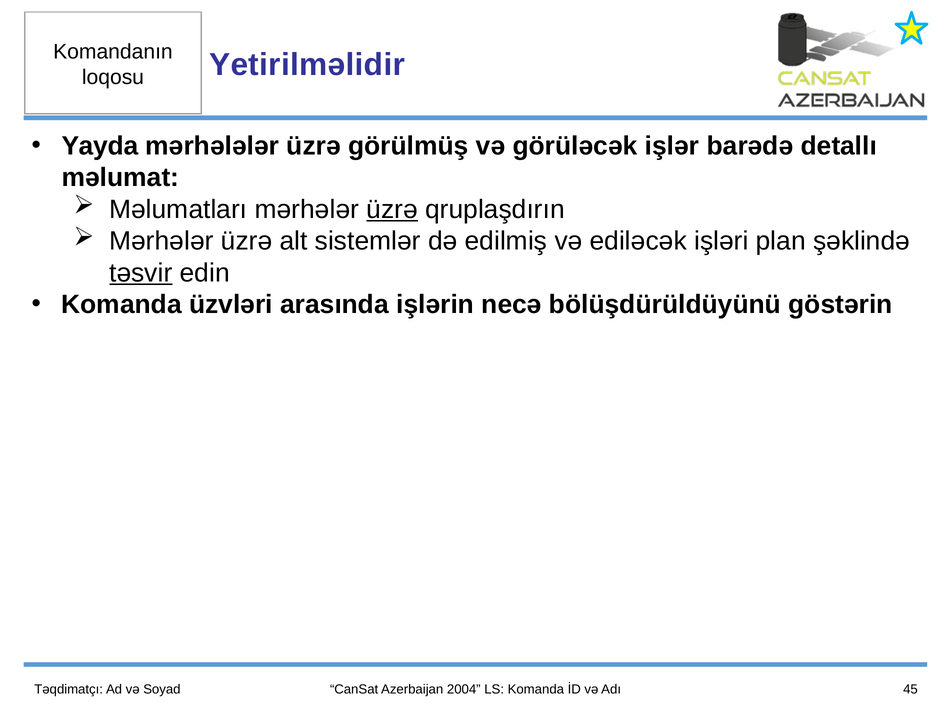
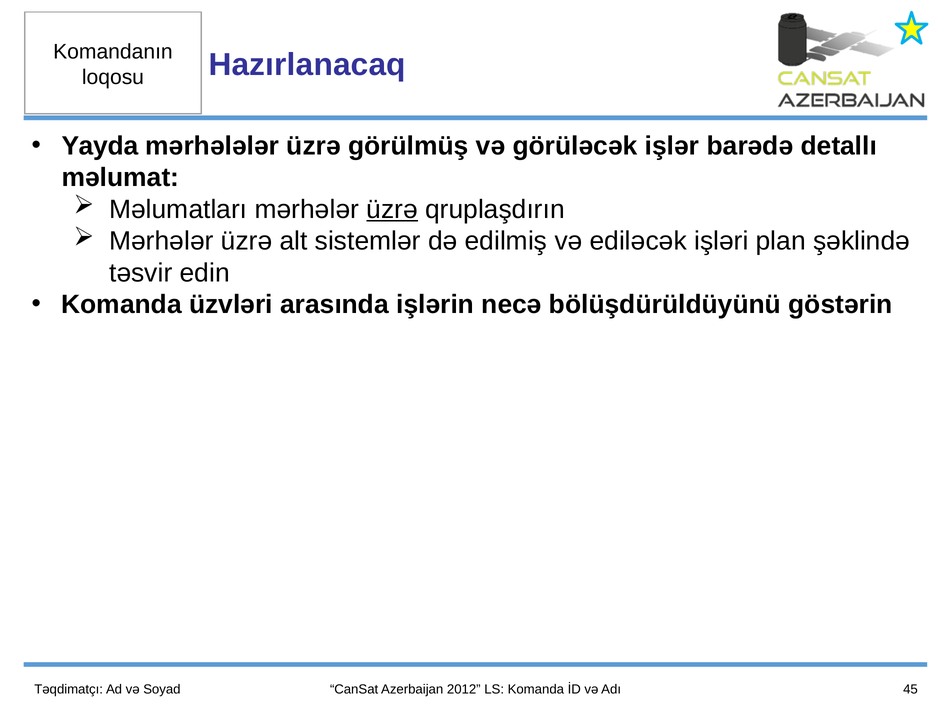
Yetirilməlidir: Yetirilməlidir -> Hazırlanacaq (307, 65)
təsvir underline: present -> none (141, 273)
2004: 2004 -> 2012 (464, 689)
